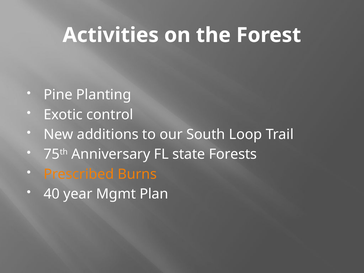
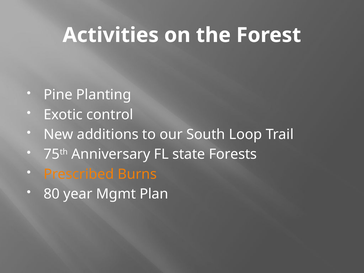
40: 40 -> 80 (52, 194)
